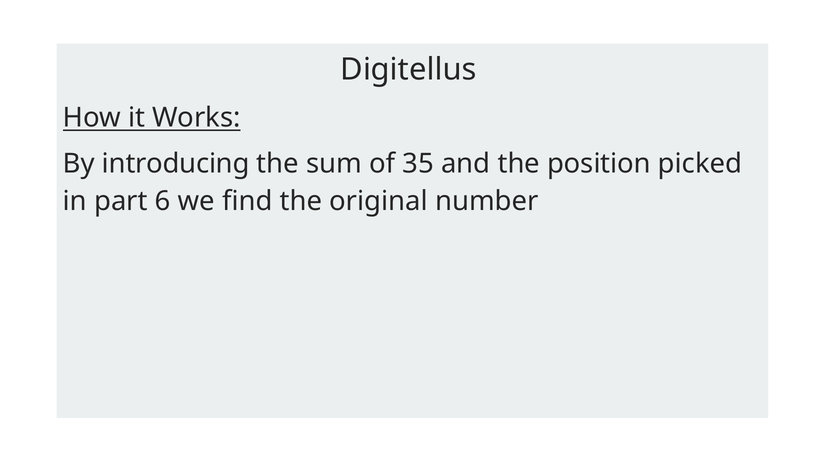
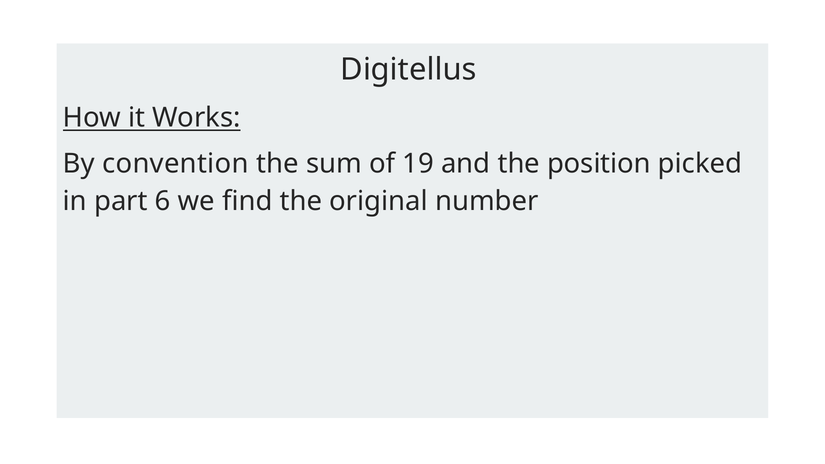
introducing: introducing -> convention (175, 164)
35: 35 -> 19 (418, 164)
